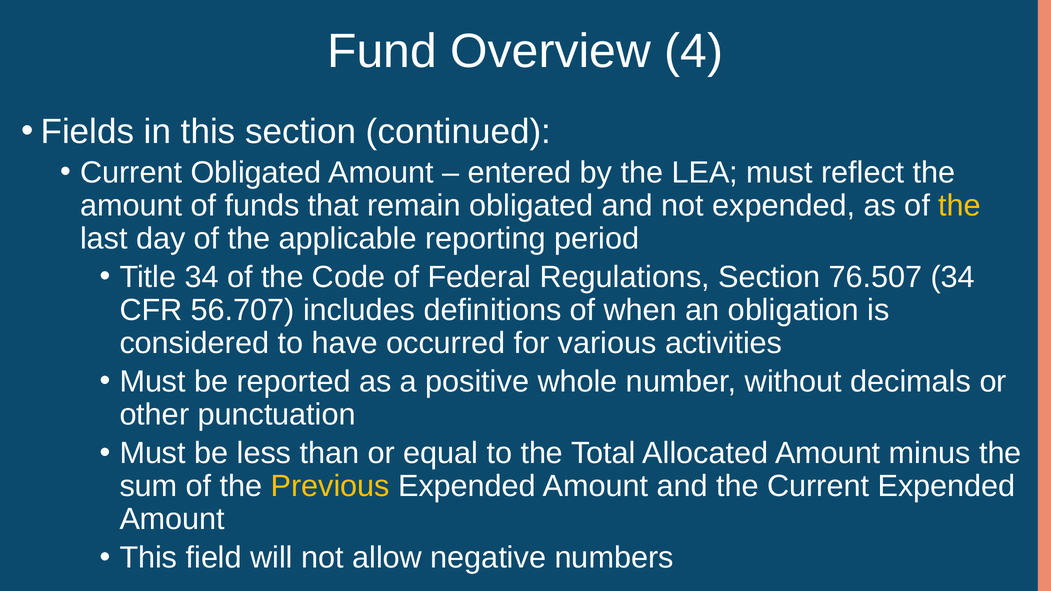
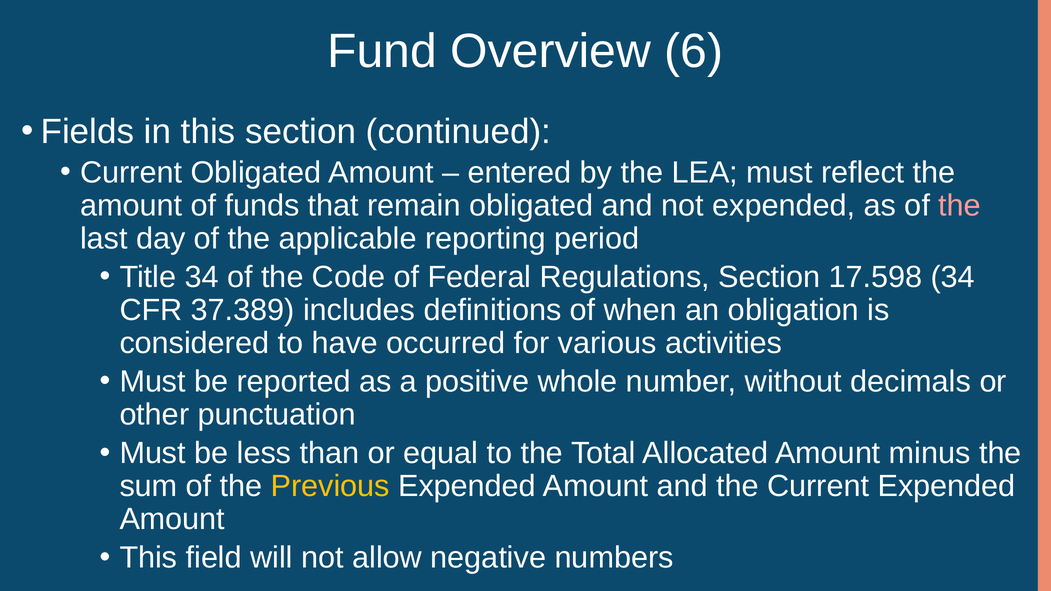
4: 4 -> 6 (694, 51)
the colour: yellow -> pink (960, 206)
76.507: 76.507 -> 17.598 (876, 277)
56.707: 56.707 -> 37.389 (243, 310)
